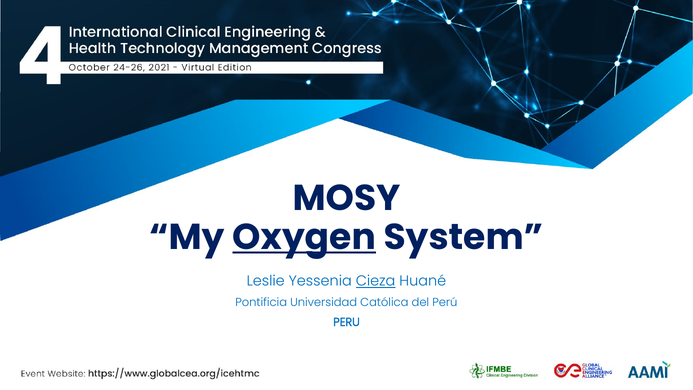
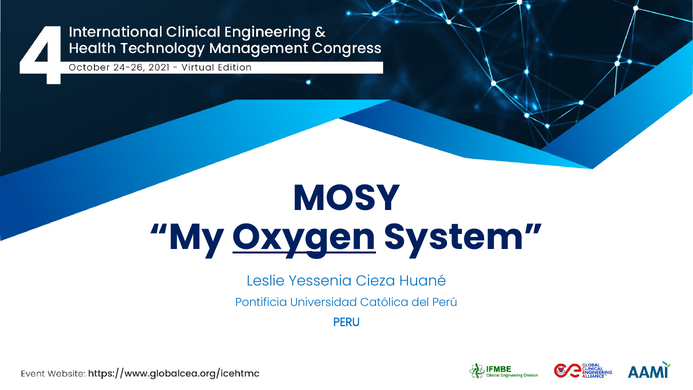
Cieza underline: present -> none (376, 281)
